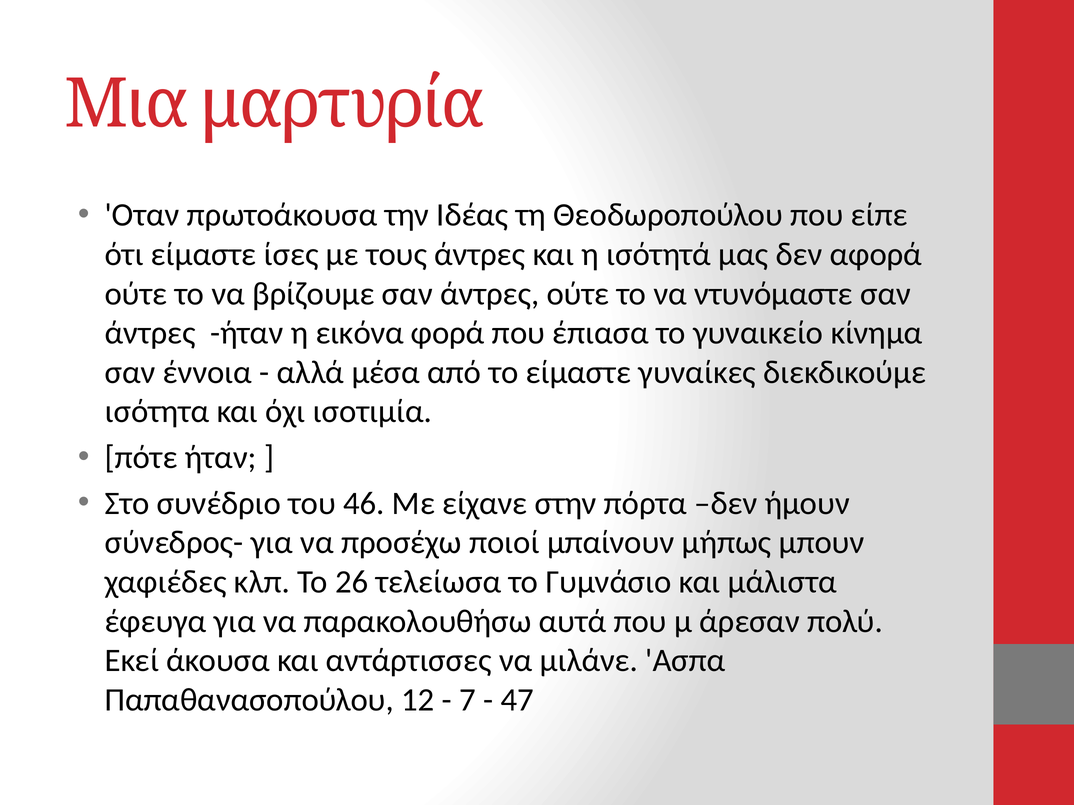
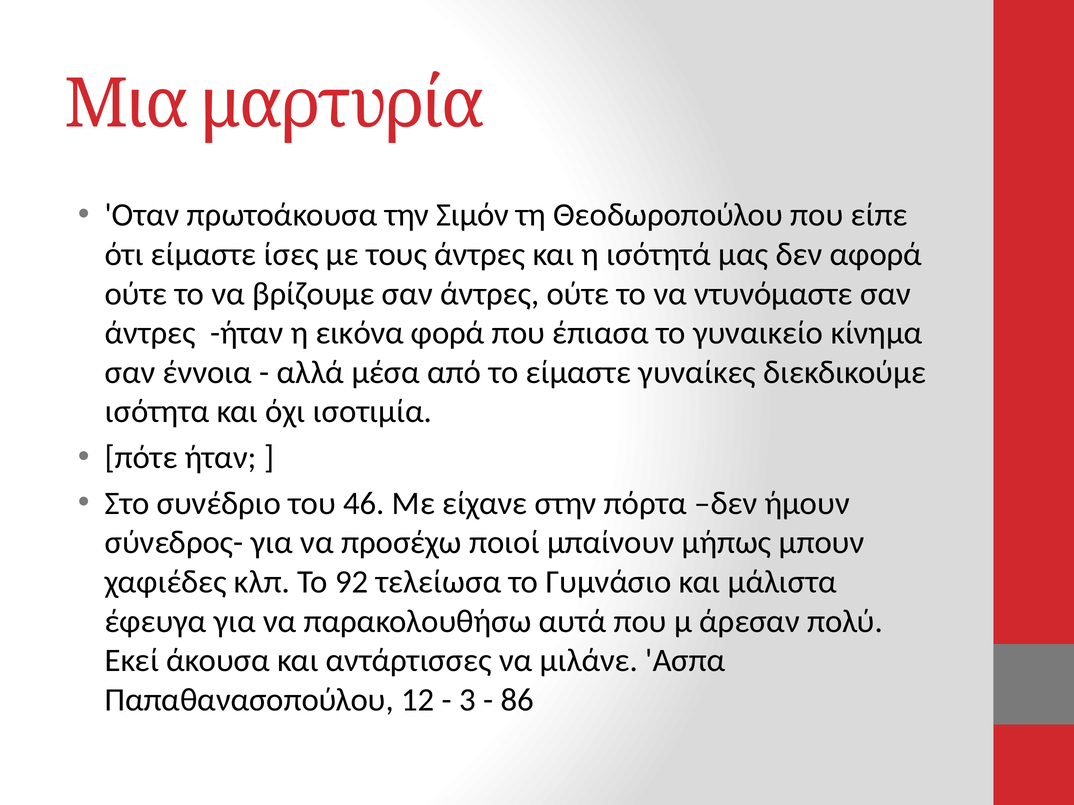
Ιδέας: Ιδέας -> Σιμόν (472, 215)
26: 26 -> 92 (352, 582)
7: 7 -> 3 (467, 700)
47: 47 -> 86 (517, 700)
